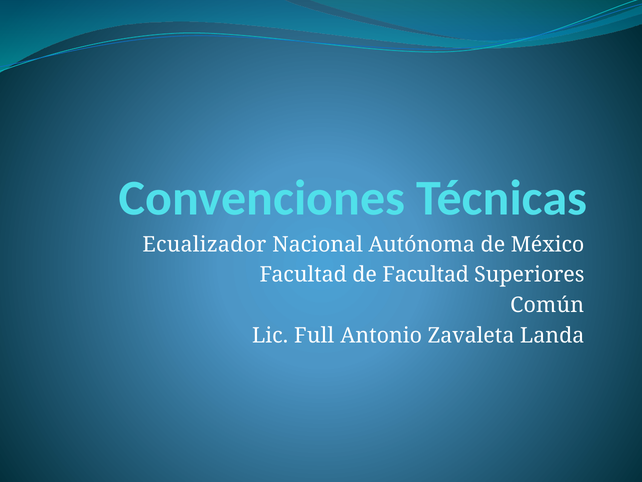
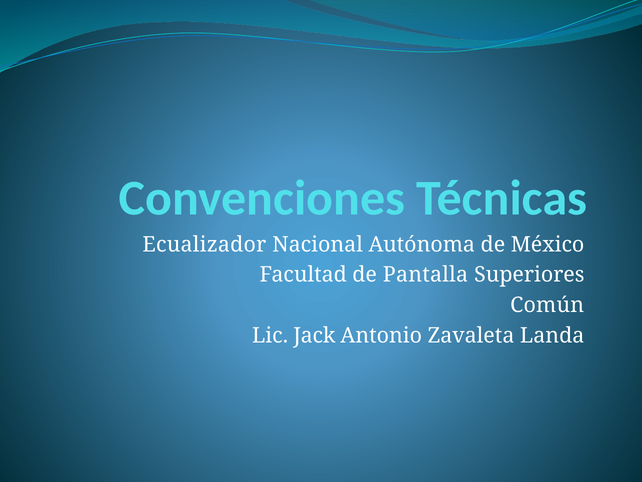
de Facultad: Facultad -> Pantalla (425, 274)
Full: Full -> Jack (314, 335)
